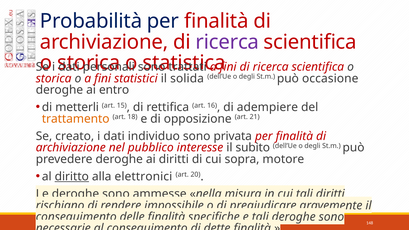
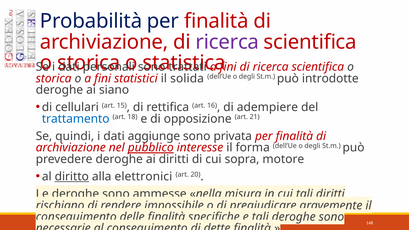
occasione: occasione -> introdotte (330, 79)
entro: entro -> siano (114, 90)
metterli: metterli -> cellulari (77, 107)
trattamento colour: orange -> blue (76, 119)
creato: creato -> quindi (75, 136)
individuo: individuo -> aggiunge (154, 136)
pubblico underline: none -> present (151, 148)
subìto: subìto -> forma (253, 148)
